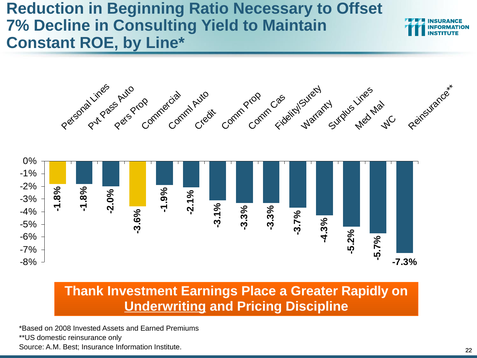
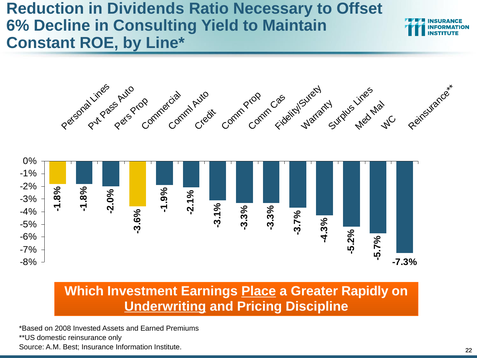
Beginning: Beginning -> Dividends (146, 8)
7%: 7% -> 6% (18, 26)
Thank: Thank -> Which (84, 291)
Place underline: none -> present (259, 291)
